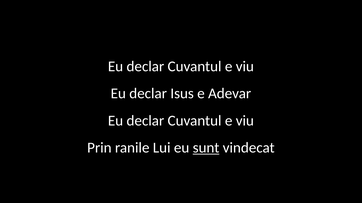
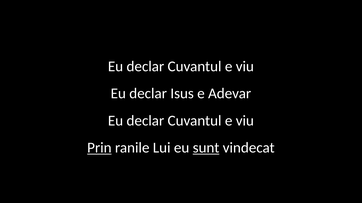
Prin underline: none -> present (99, 148)
